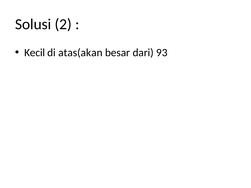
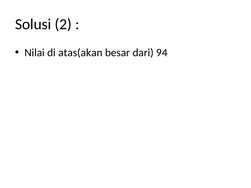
Kecil: Kecil -> Nilai (35, 53)
93: 93 -> 94 (162, 53)
